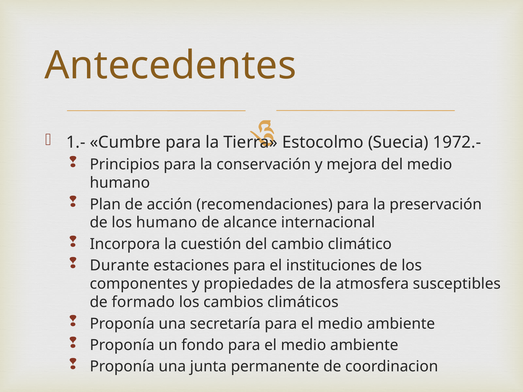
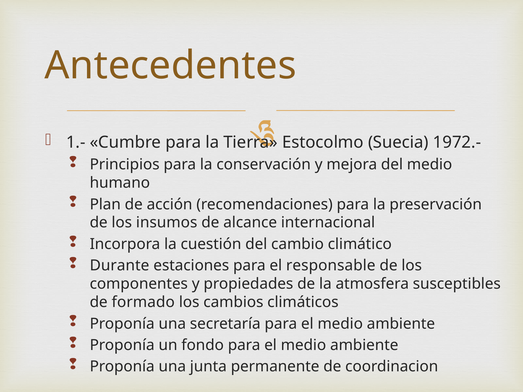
los humano: humano -> insumos (167, 223)
instituciones: instituciones -> responsable (331, 266)
